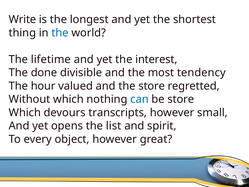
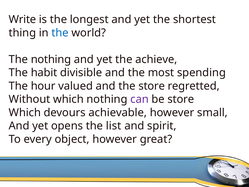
The lifetime: lifetime -> nothing (51, 59)
interest: interest -> achieve (156, 59)
done: done -> habit (44, 73)
tendency: tendency -> spending (201, 73)
can colour: blue -> purple (139, 99)
transcripts: transcripts -> achievable (118, 112)
